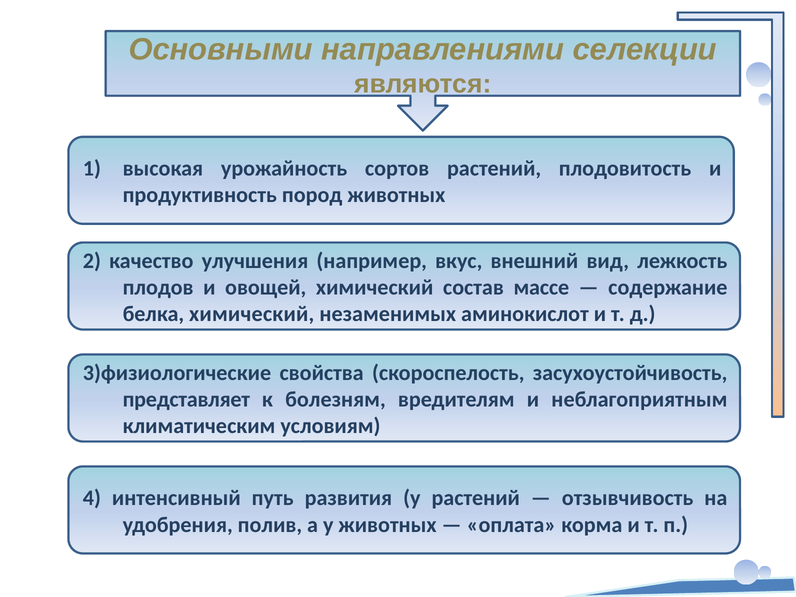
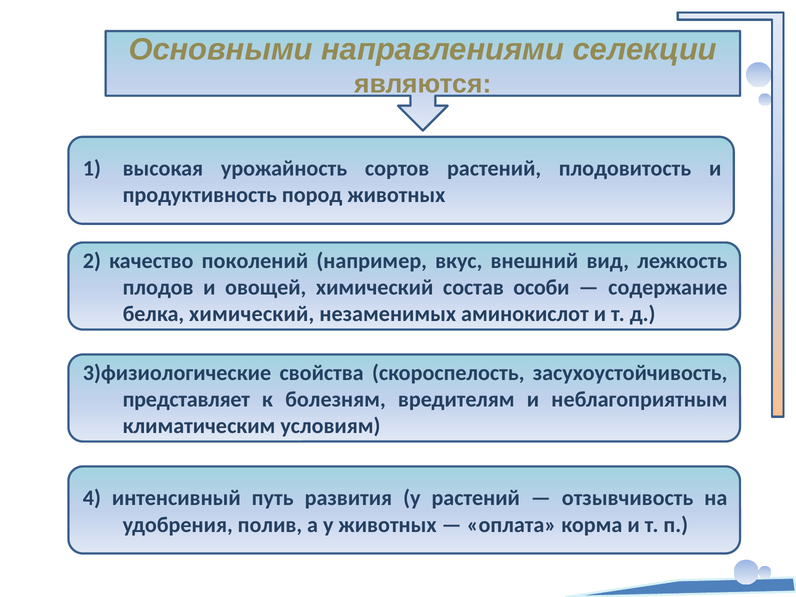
улучшения: улучшения -> поколений (255, 261)
массе: массе -> особи (541, 288)
